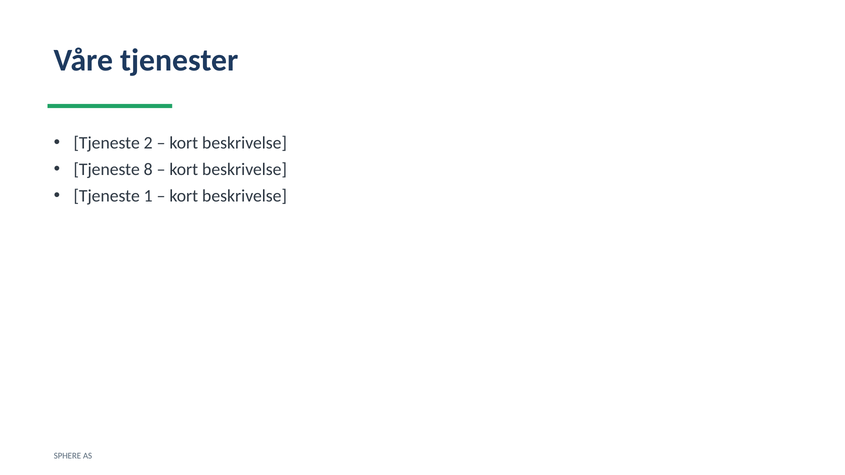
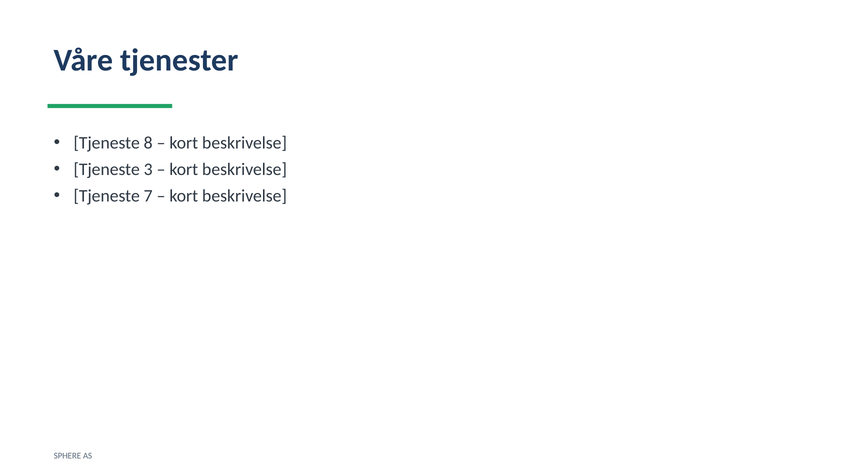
2: 2 -> 8 (148, 143)
8: 8 -> 3 (148, 170)
1: 1 -> 7 (148, 196)
